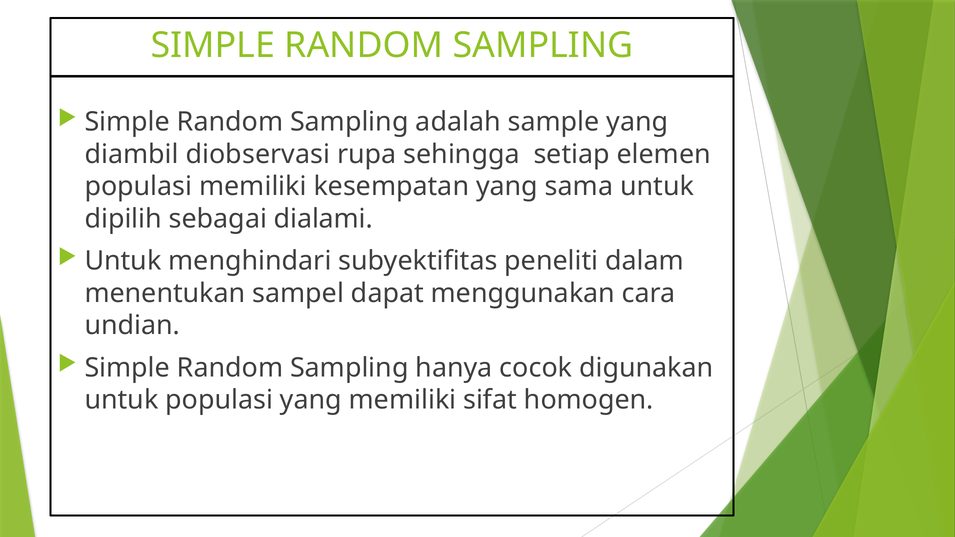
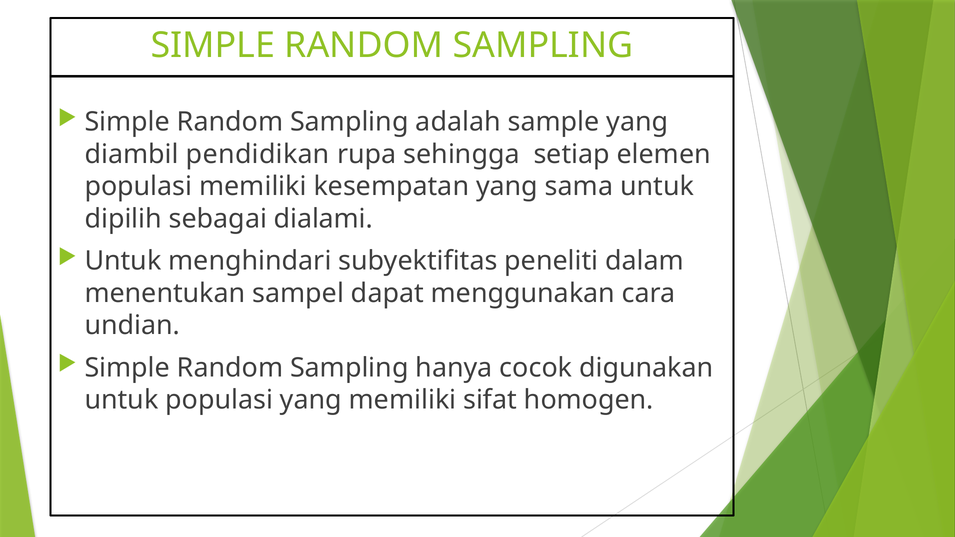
diobservasi: diobservasi -> pendidikan (258, 154)
